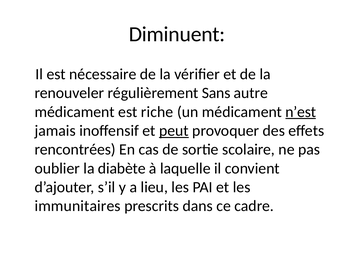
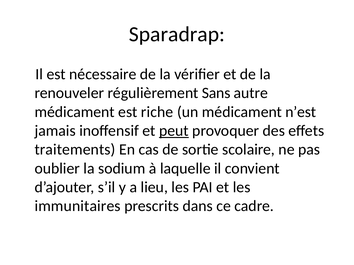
Diminuent: Diminuent -> Sparadrap (177, 34)
n’est underline: present -> none (301, 112)
rencontrées: rencontrées -> traitements (75, 150)
diabète: diabète -> sodium (122, 169)
